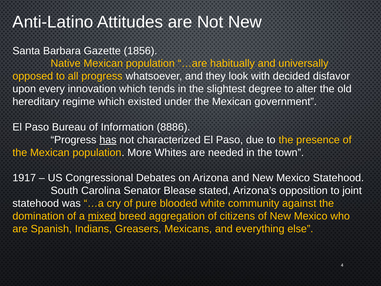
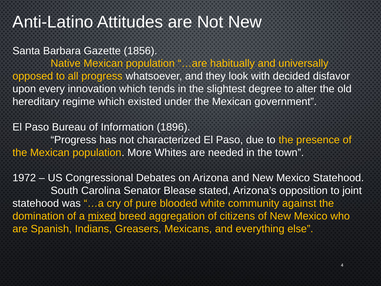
8886: 8886 -> 1896 (174, 127)
has underline: present -> none (108, 140)
1917: 1917 -> 1972 (24, 178)
